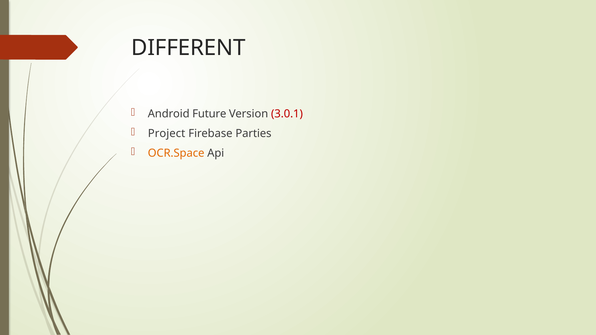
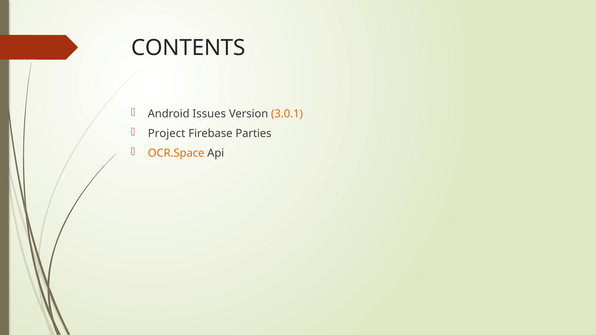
DIFFERENT: DIFFERENT -> CONTENTS (188, 48)
Future: Future -> Issues (209, 114)
3.0.1 colour: red -> orange (287, 114)
